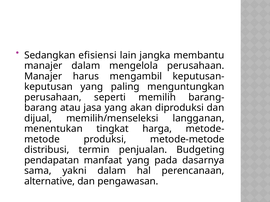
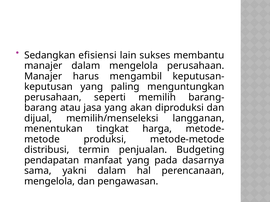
jangka: jangka -> sukses (155, 55)
alternative: alternative -> mengelola (50, 182)
